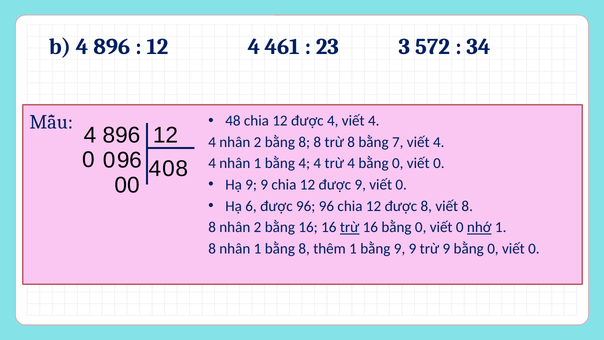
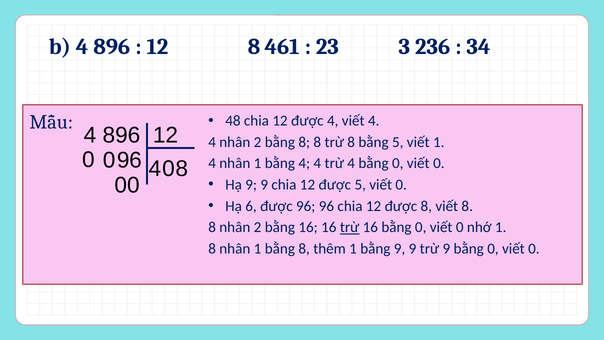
12 4: 4 -> 8 (254, 47)
572: 572 -> 236 (433, 47)
bằng 7: 7 -> 5 (398, 142)
4: 4 -> 1 (439, 142)
được 9: 9 -> 5 (360, 185)
nhớ underline: present -> none (479, 227)
